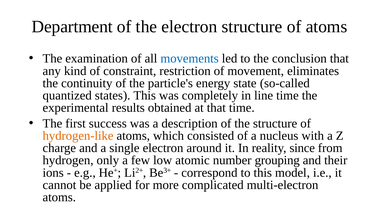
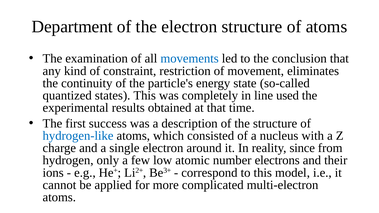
line time: time -> used (288, 95)
hydrogen-like colour: orange -> blue (78, 136)
grouping: grouping -> electrons (277, 160)
